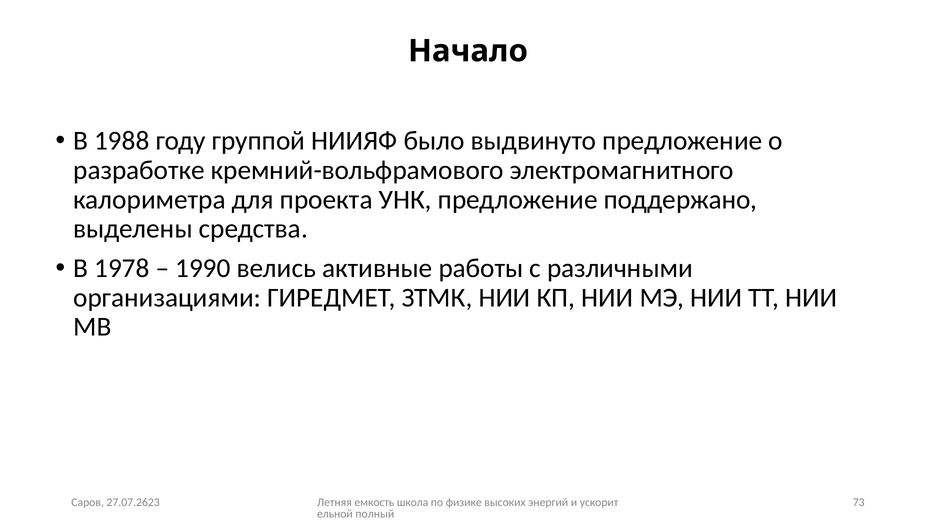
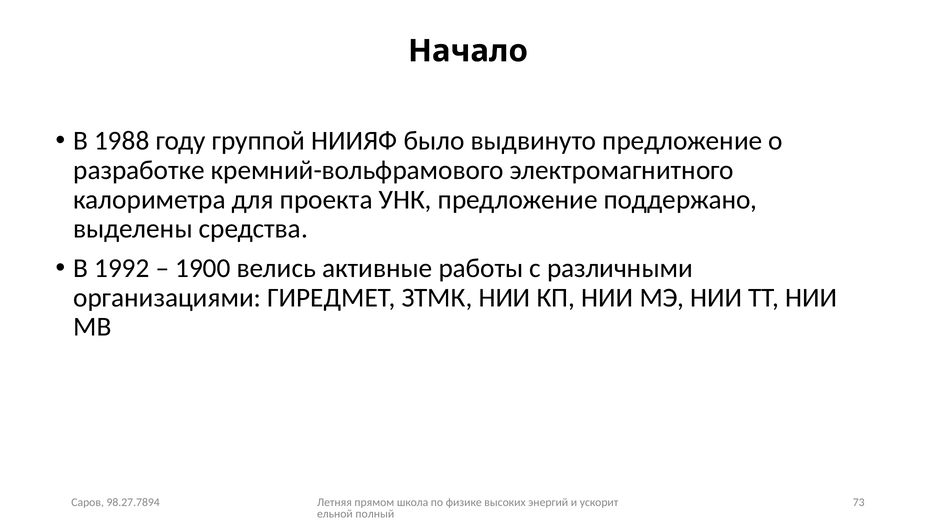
1978: 1978 -> 1992 (122, 268)
1990: 1990 -> 1900 (203, 268)
емкость: емкость -> прямом (374, 503)
27.07.2623: 27.07.2623 -> 98.27.7894 (133, 503)
